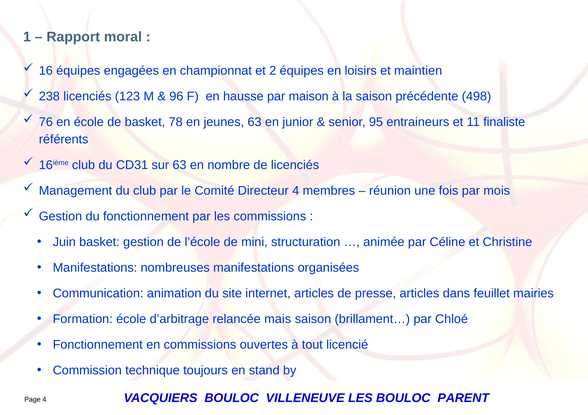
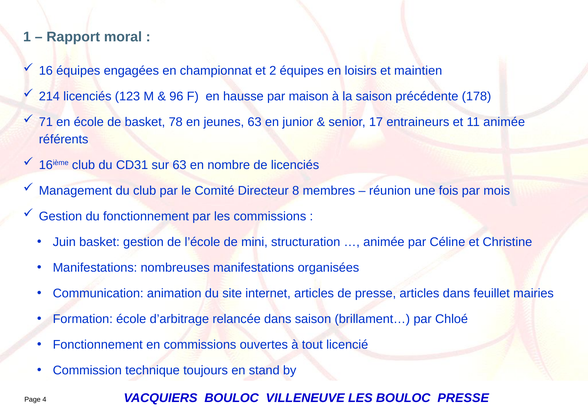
238: 238 -> 214 (49, 96)
498: 498 -> 178 (477, 96)
76: 76 -> 71 (46, 122)
95: 95 -> 17 (376, 122)
11 finaliste: finaliste -> animée (504, 122)
Directeur 4: 4 -> 8 (296, 191)
relancée mais: mais -> dans (278, 320)
PARENT: PARENT -> PRESSE (463, 399)
